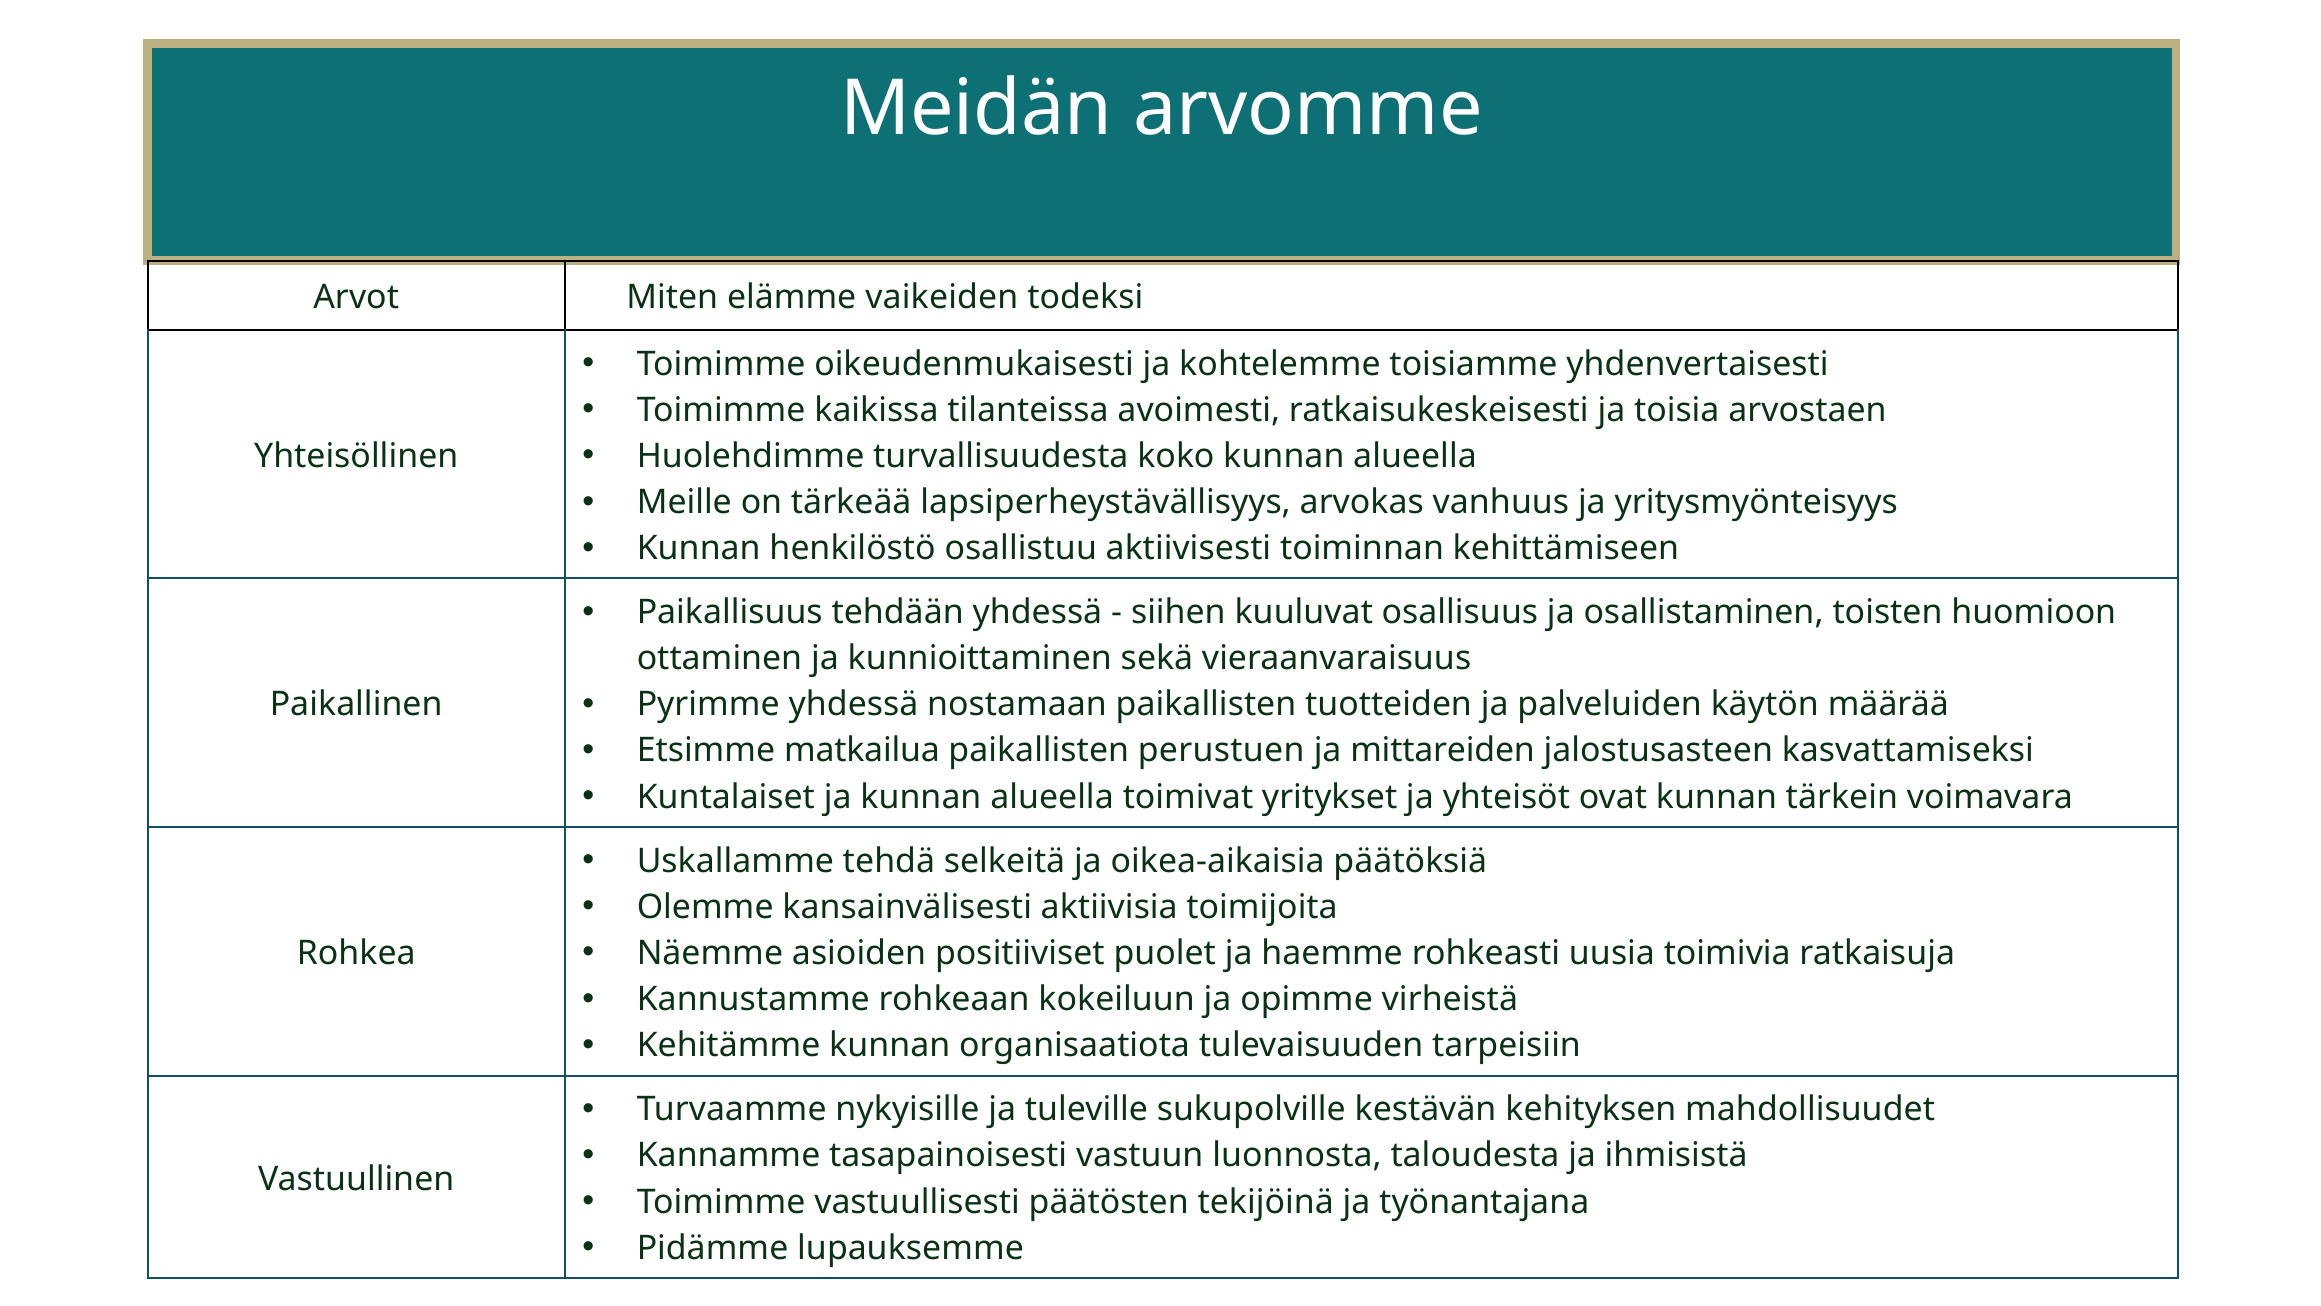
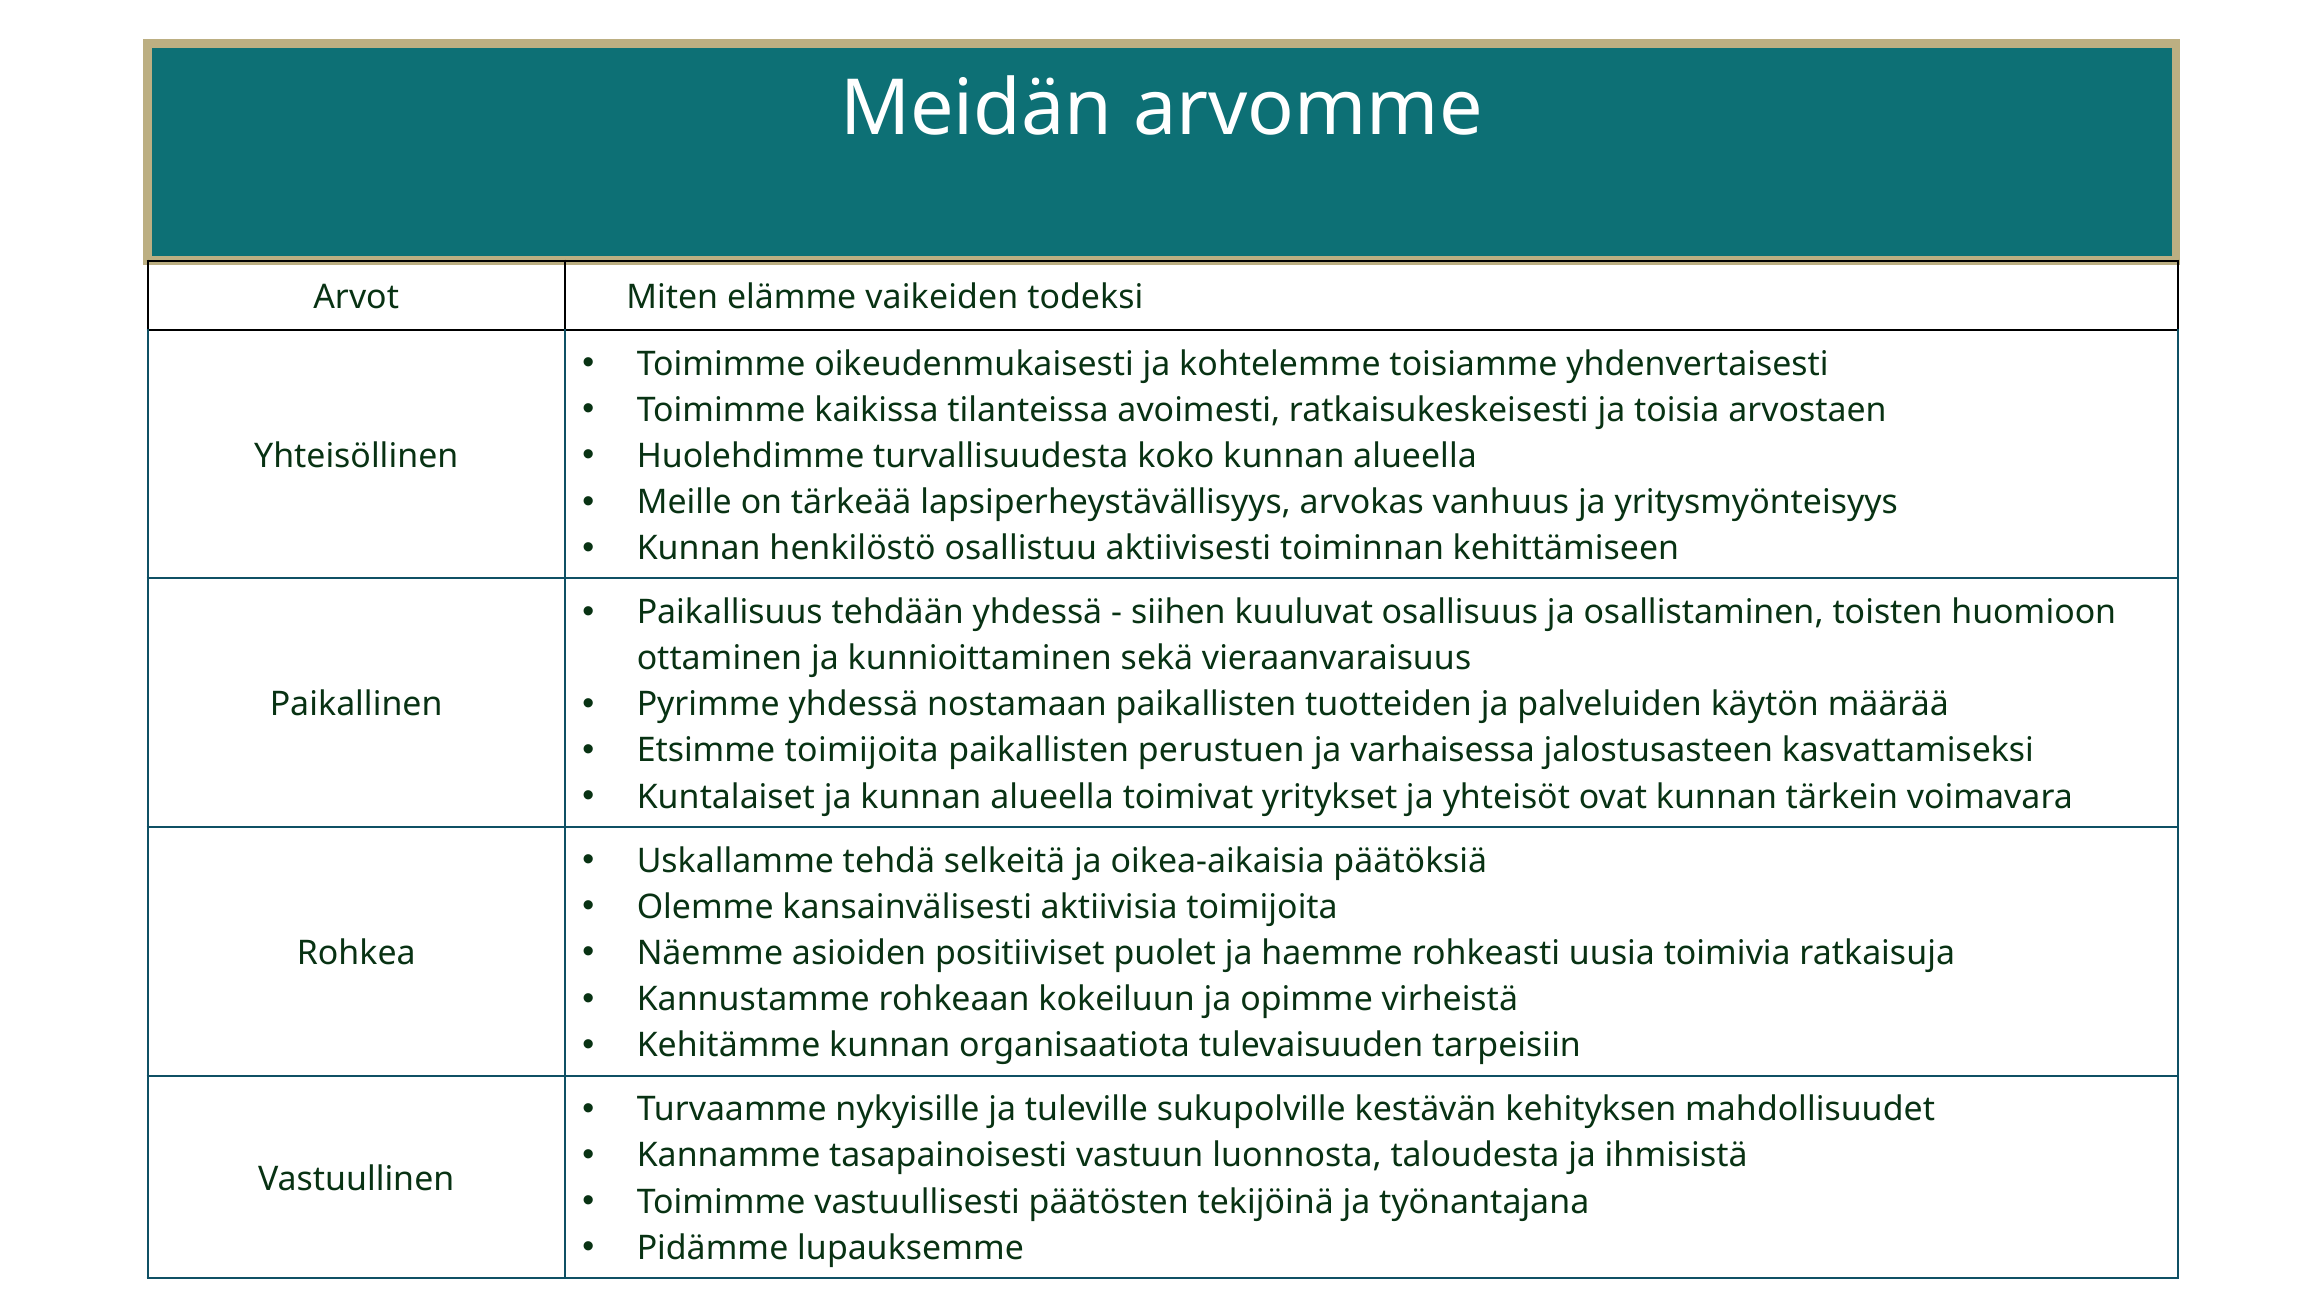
Etsimme matkailua: matkailua -> toimijoita (862, 751)
mittareiden: mittareiden -> varhaisessa (1443, 751)
